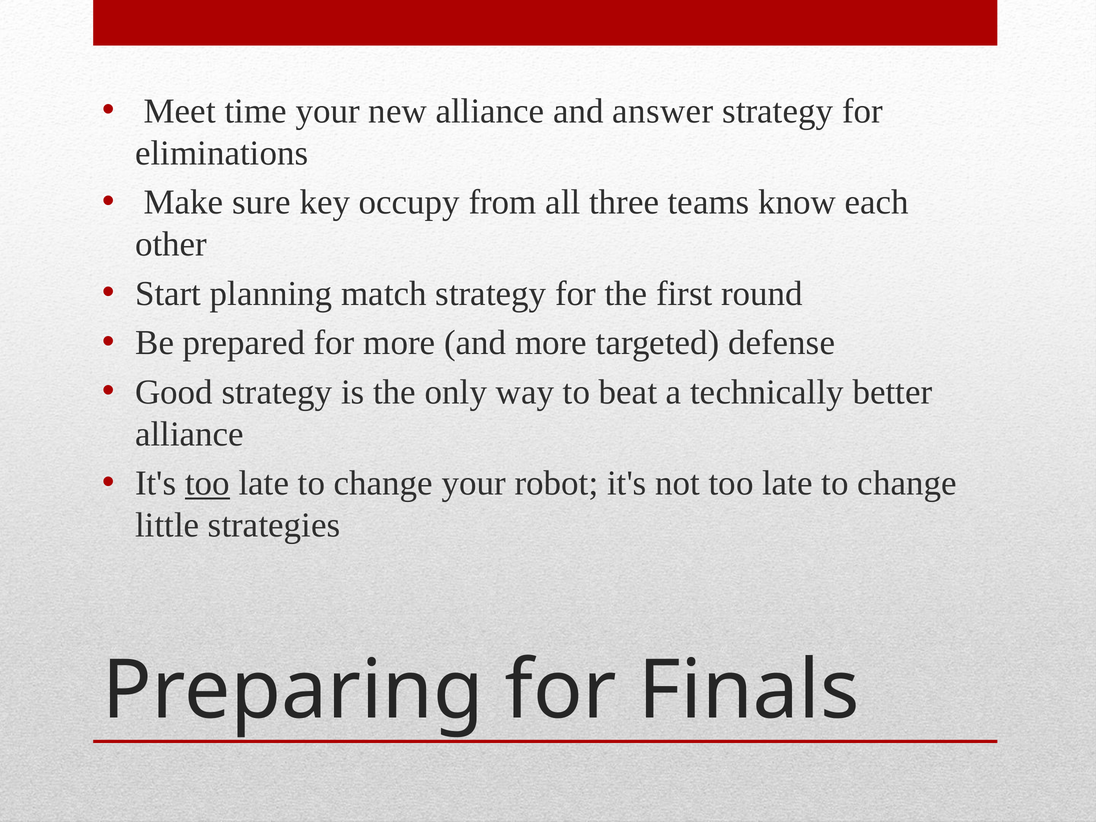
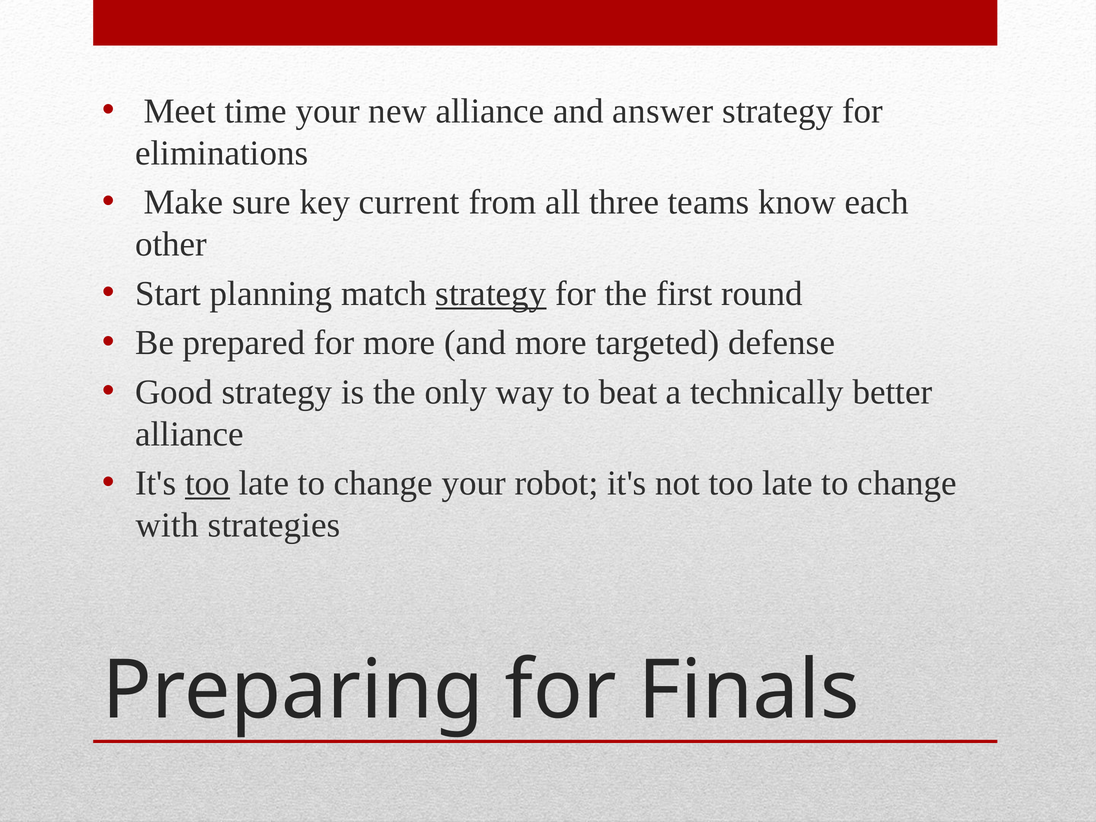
occupy: occupy -> current (409, 202)
strategy underline: none -> present (491, 294)
little: little -> with (167, 525)
